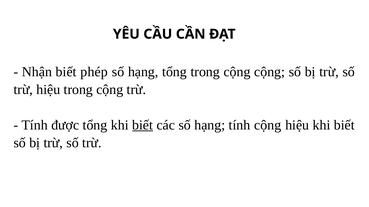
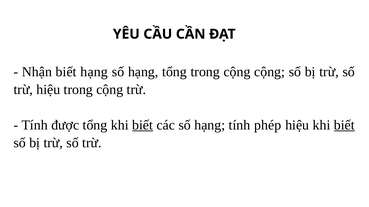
biết phép: phép -> hạng (94, 72)
tính cộng: cộng -> phép (268, 125)
biết underline: none -> present (344, 125)
